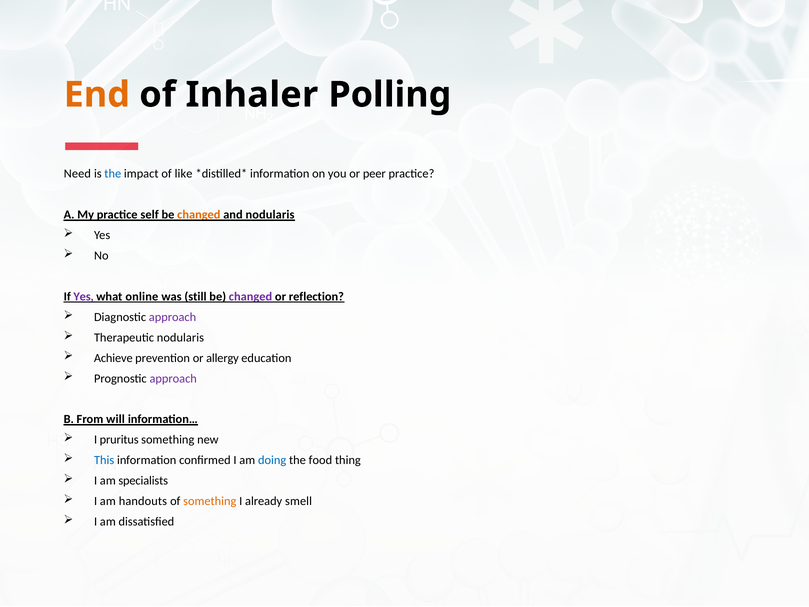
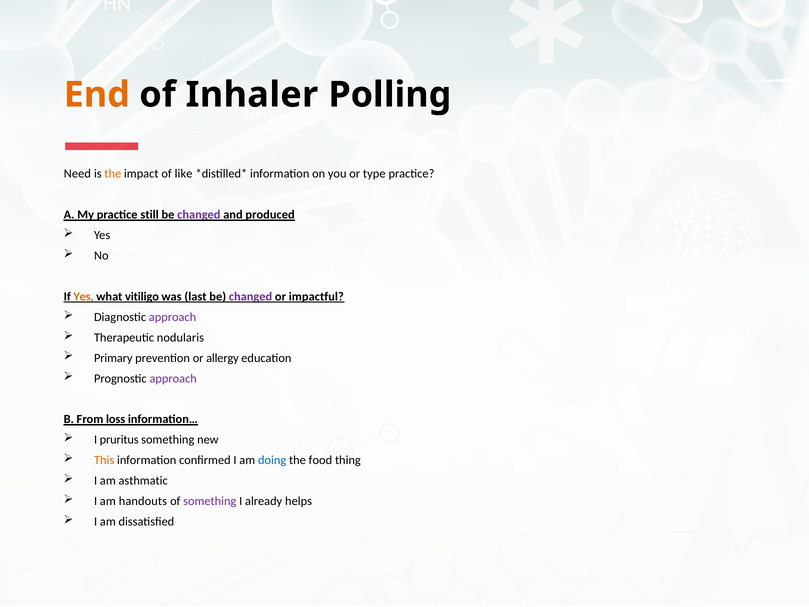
the colour: blue -> orange (113, 174)
peer: peer -> type (374, 174)
self: self -> still (150, 215)
changed colour: orange -> purple (199, 215)
and nodularis: nodularis -> produced (270, 215)
Yes colour: purple -> orange (84, 297)
online: online -> vitiligo (142, 297)
still: still -> last (196, 297)
reflection: reflection -> impactful (316, 297)
Achieve: Achieve -> Primary (113, 358)
will: will -> loss (116, 419)
This colour: blue -> orange (104, 460)
specialists: specialists -> asthmatic (143, 481)
something colour: orange -> purple (210, 501)
smell: smell -> helps (299, 501)
